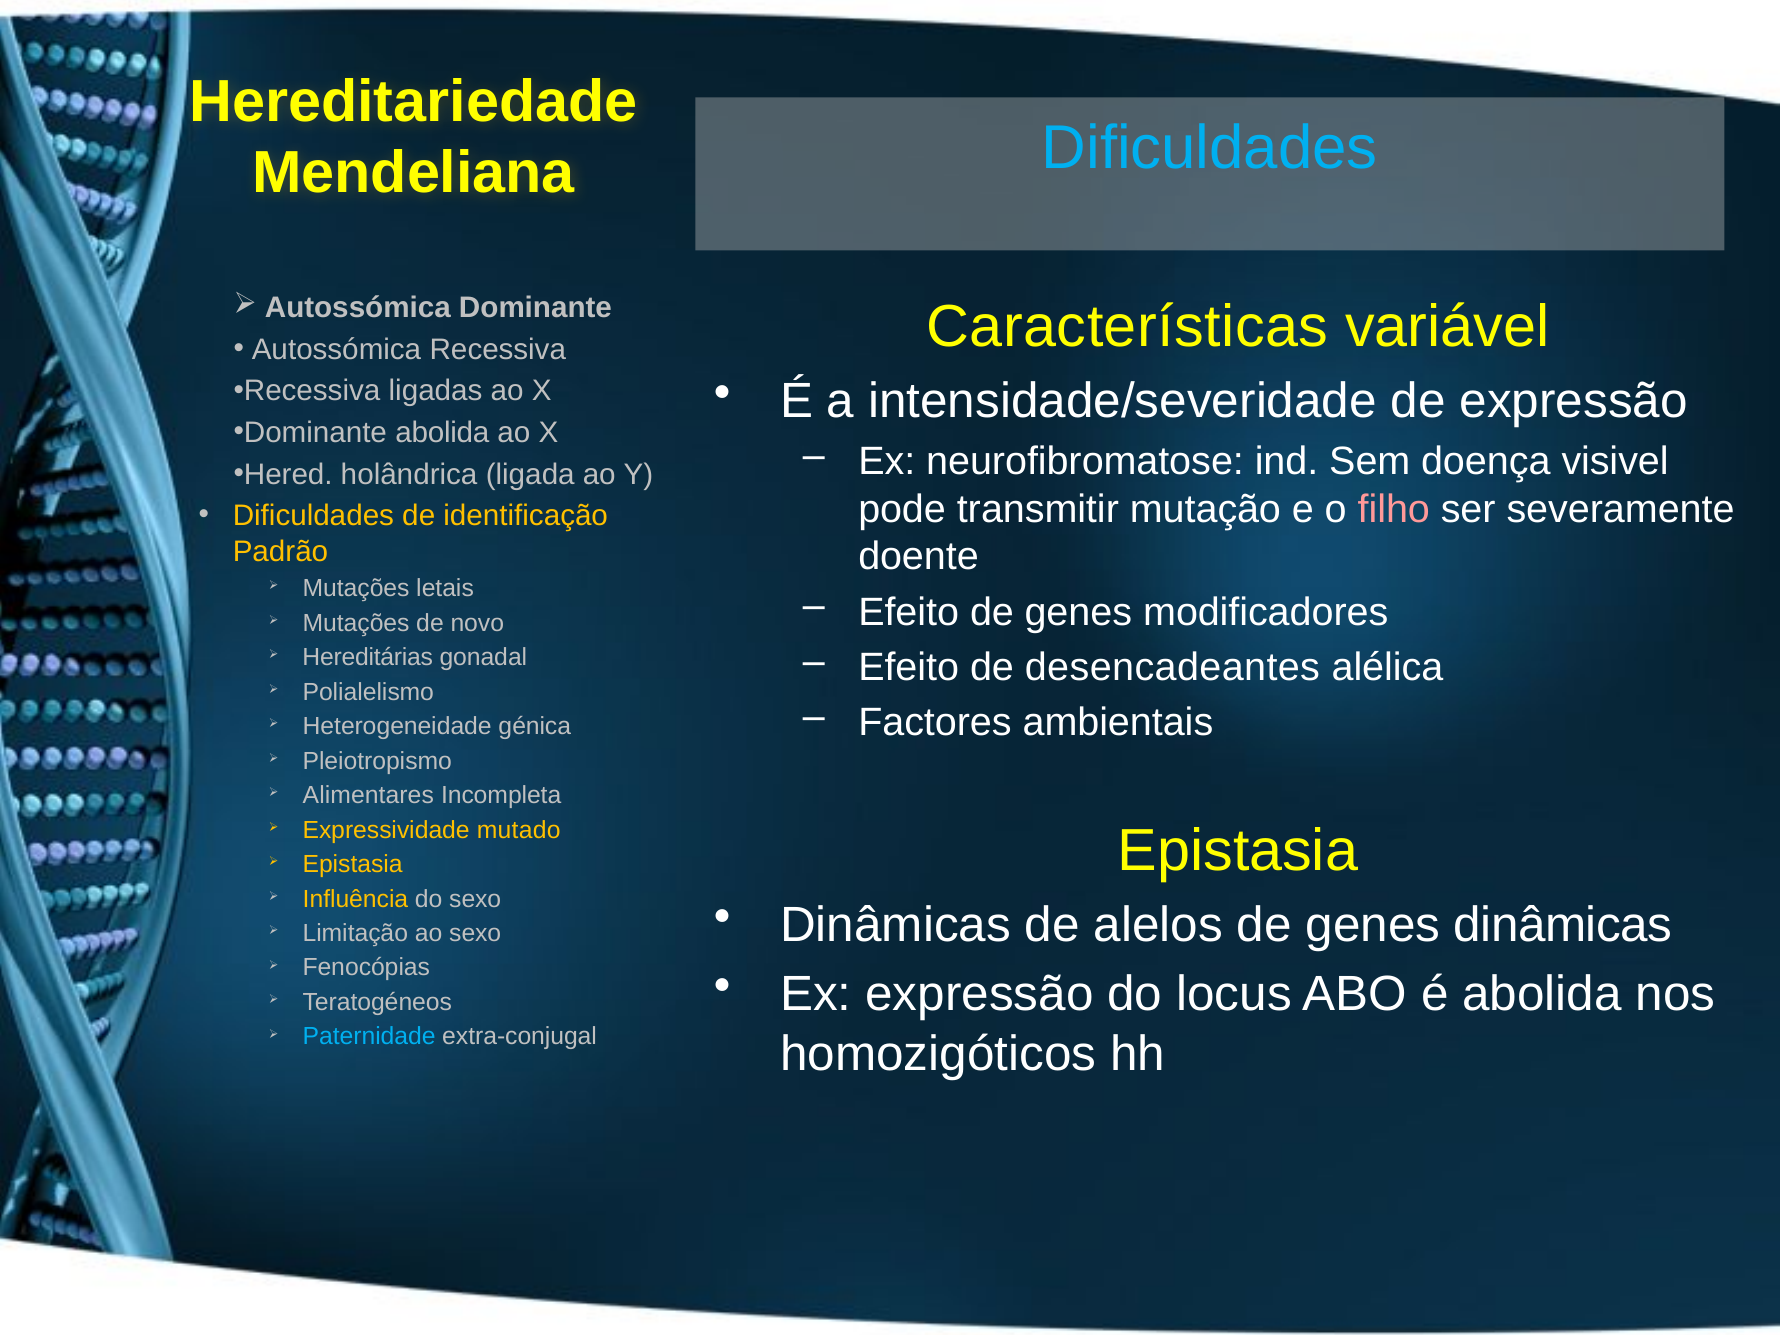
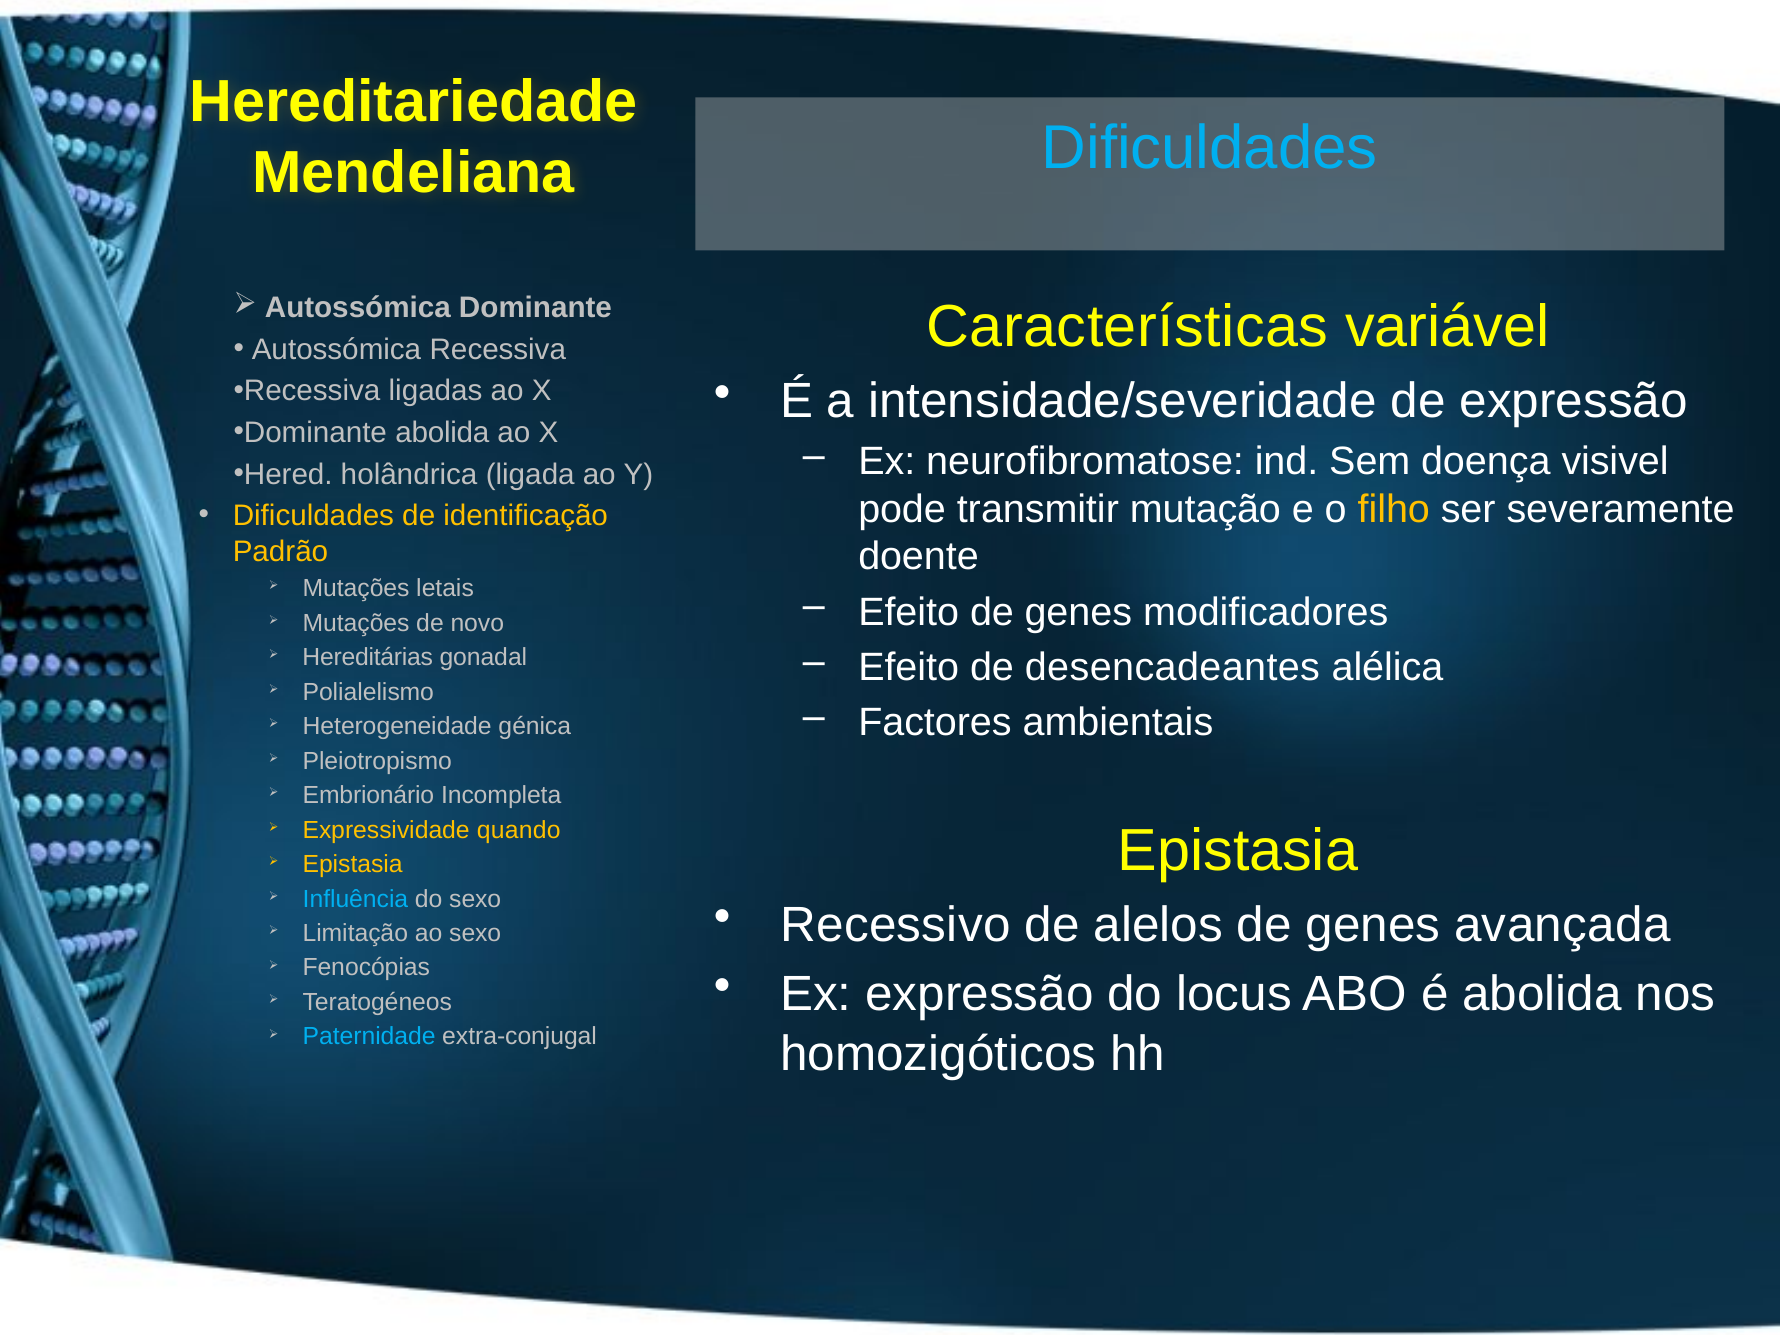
filho colour: pink -> yellow (1394, 509)
Alimentares: Alimentares -> Embrionário (368, 795)
mutado: mutado -> quando (519, 830)
Influência colour: yellow -> light blue (355, 899)
Dinâmicas: Dinâmicas -> Recessivo (895, 925)
genes dinâmicas: dinâmicas -> avançada (1563, 925)
